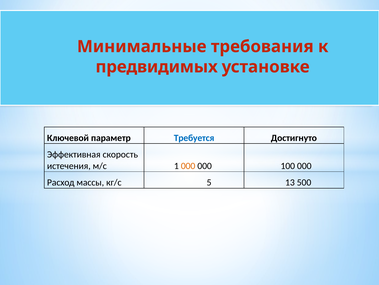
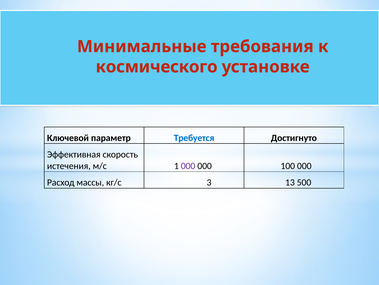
предвидимых: предвидимых -> космического (157, 67)
000 colour: orange -> purple (188, 166)
5: 5 -> 3 (209, 182)
